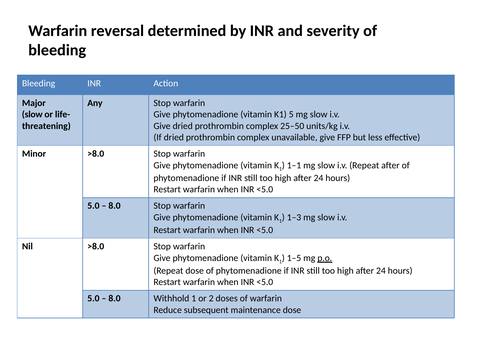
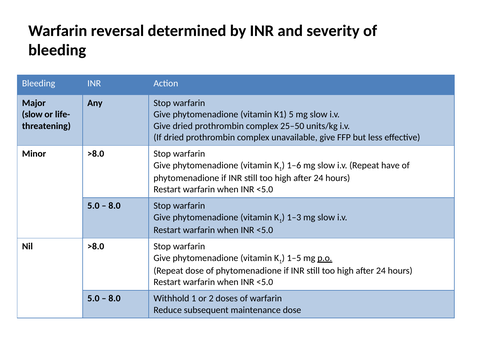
1–1: 1–1 -> 1–6 (294, 165)
Repeat after: after -> have (390, 165)
